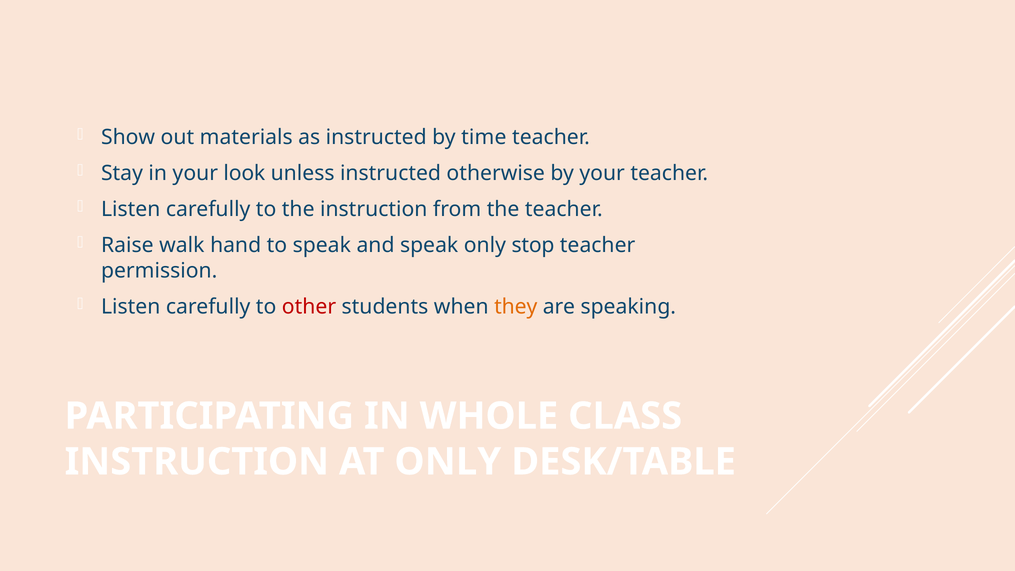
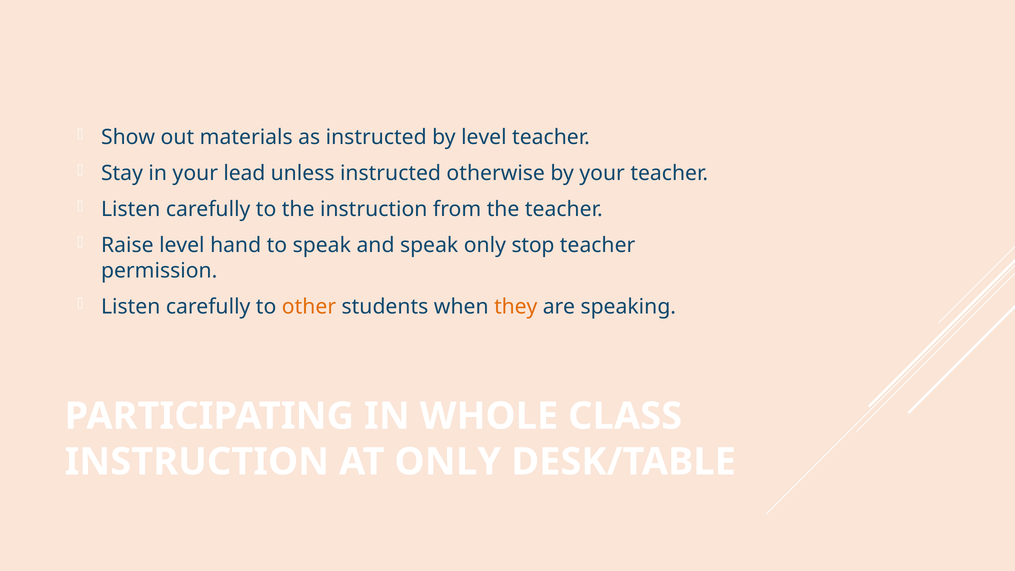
by time: time -> level (484, 137)
look: look -> lead (244, 173)
Raise walk: walk -> level (182, 245)
other colour: red -> orange (309, 307)
